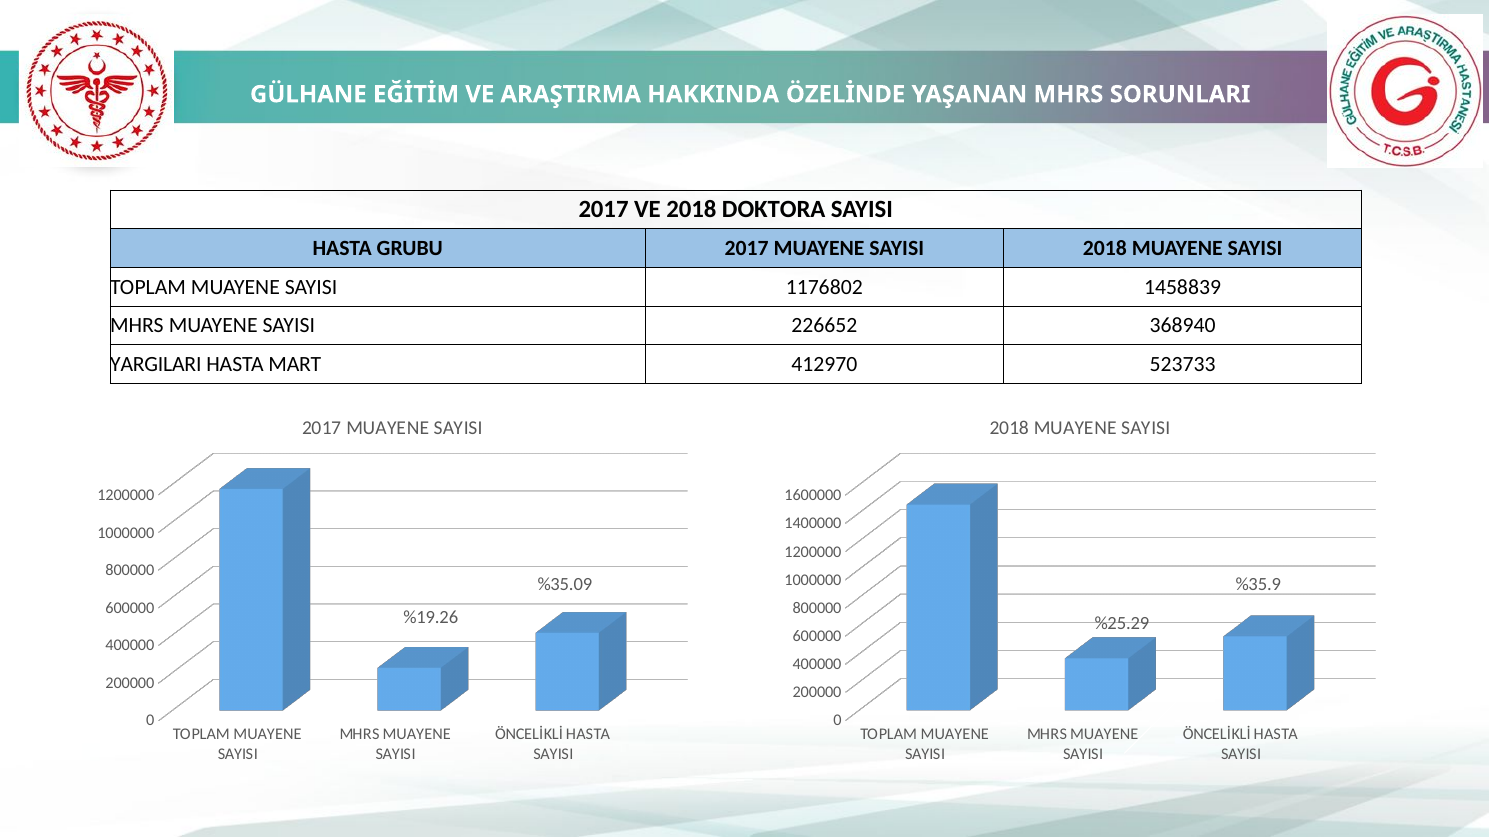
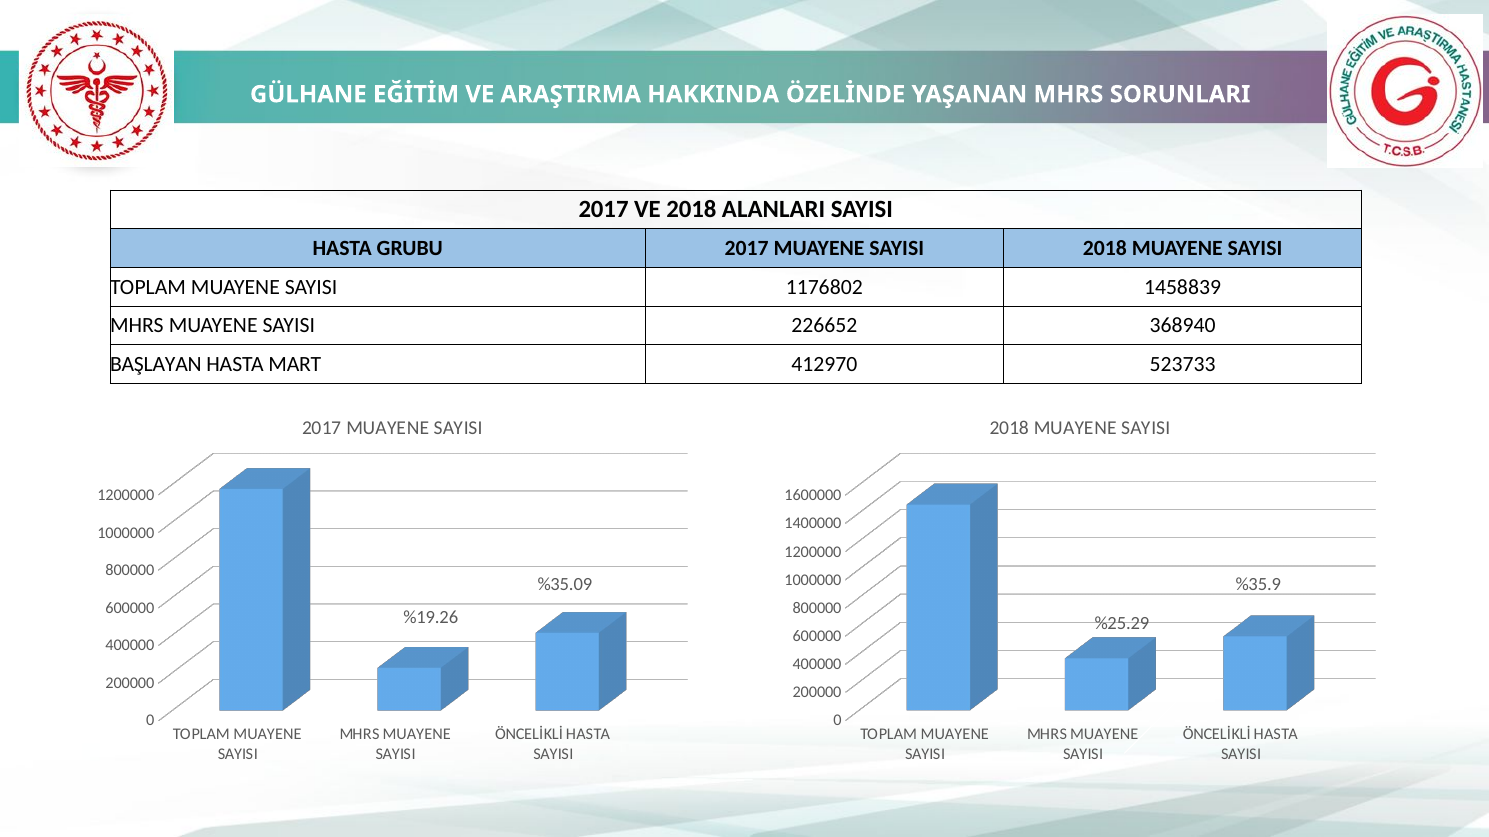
DOKTORA: DOKTORA -> ALANLARI (774, 210)
YARGILARI: YARGILARI -> BAŞLAYAN (156, 365)
